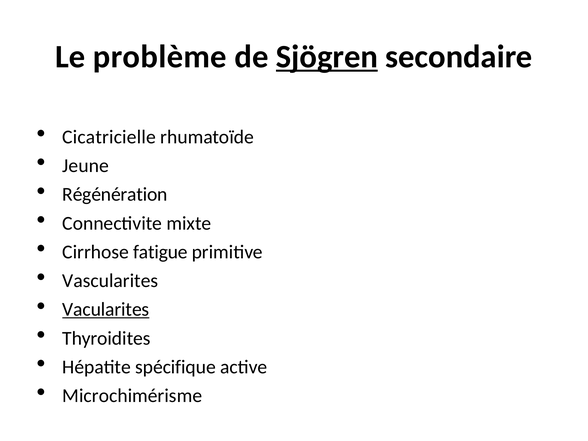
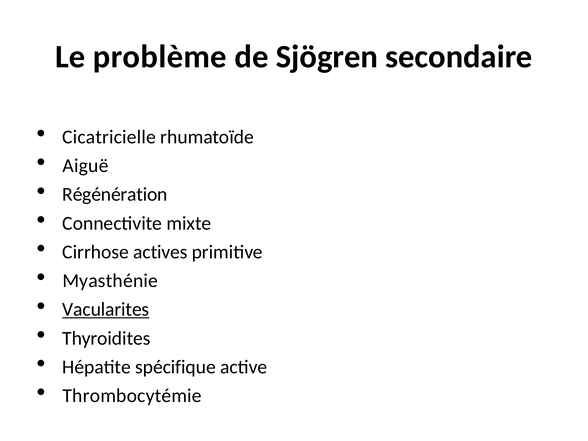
Sjögren underline: present -> none (327, 57)
Jeune: Jeune -> Aiguë (86, 166)
fatigue: fatigue -> actives (160, 252)
Vascularites: Vascularites -> Myasthénie (110, 281)
Microchimérisme: Microchimérisme -> Thrombocytémie (132, 396)
